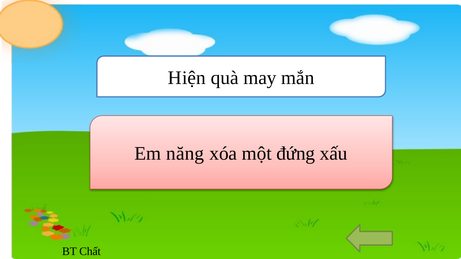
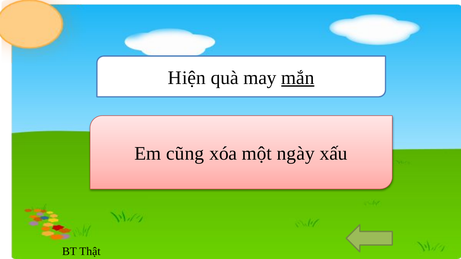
mắn underline: none -> present (298, 78)
năng: năng -> cũng (185, 154)
đứng: đứng -> ngày (296, 154)
Chất: Chất -> Thật (90, 252)
